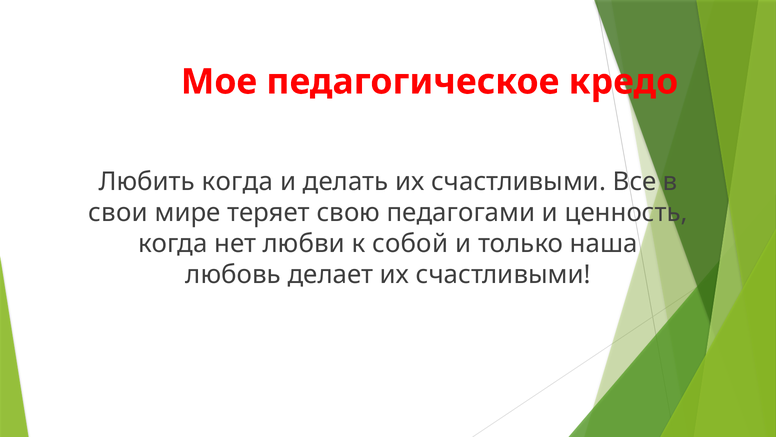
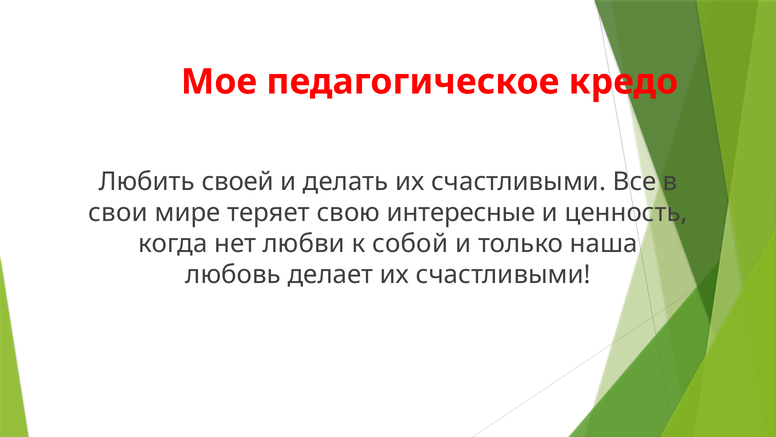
Любить когда: когда -> своей (238, 181)
педагогами: педагогами -> интересные (461, 212)
